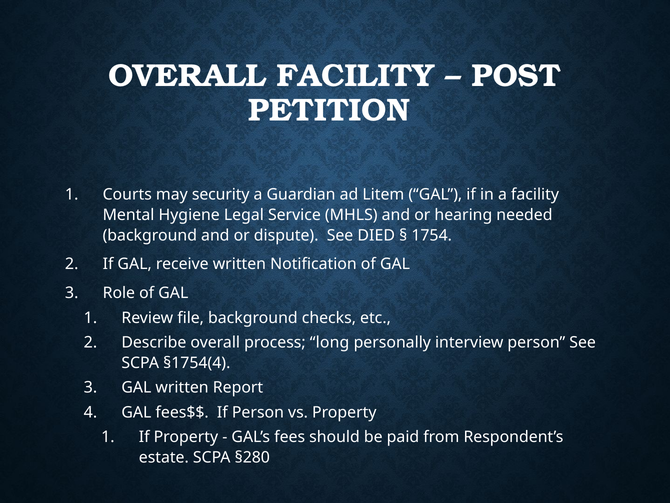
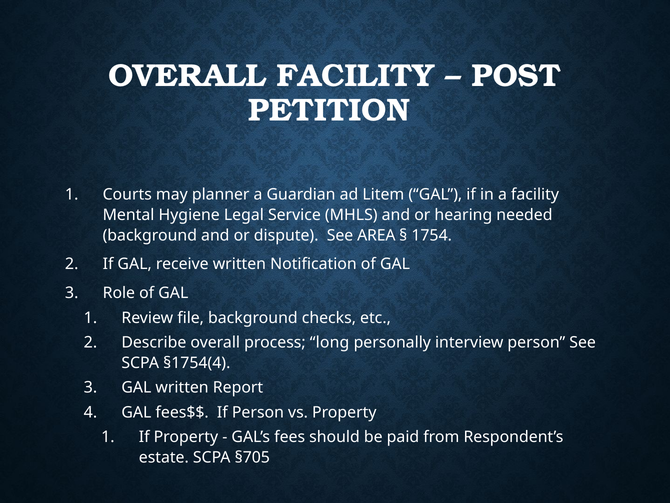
security: security -> planner (221, 194)
DIED: DIED -> AREA (376, 235)
§280: §280 -> §705 (252, 457)
